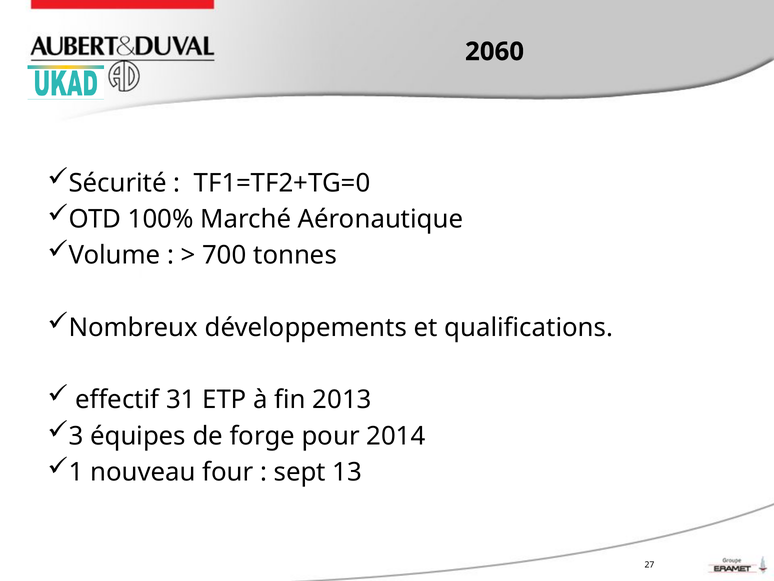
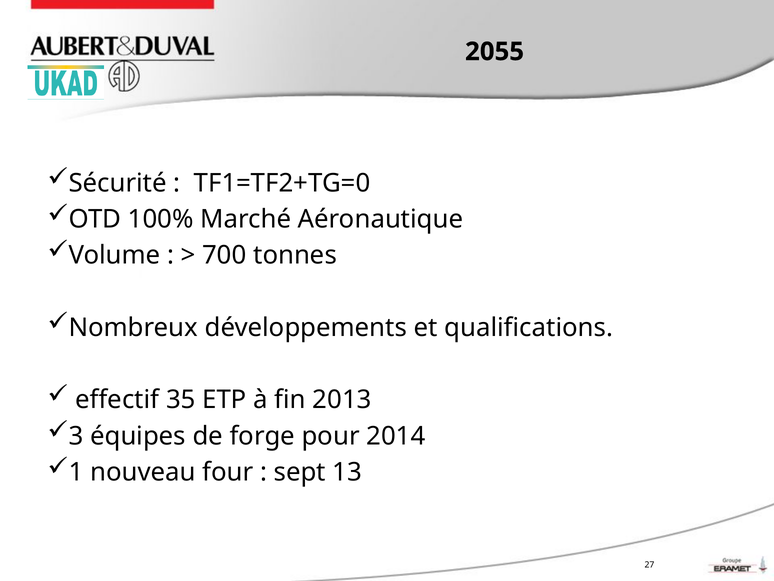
2060: 2060 -> 2055 (495, 52)
31: 31 -> 35 (181, 400)
